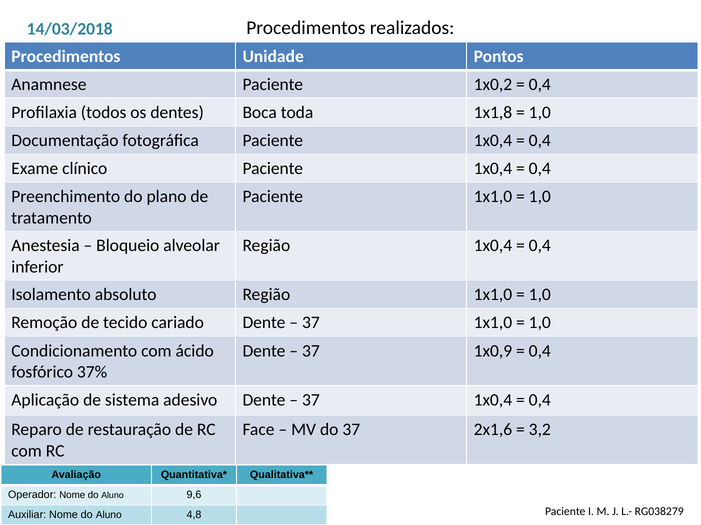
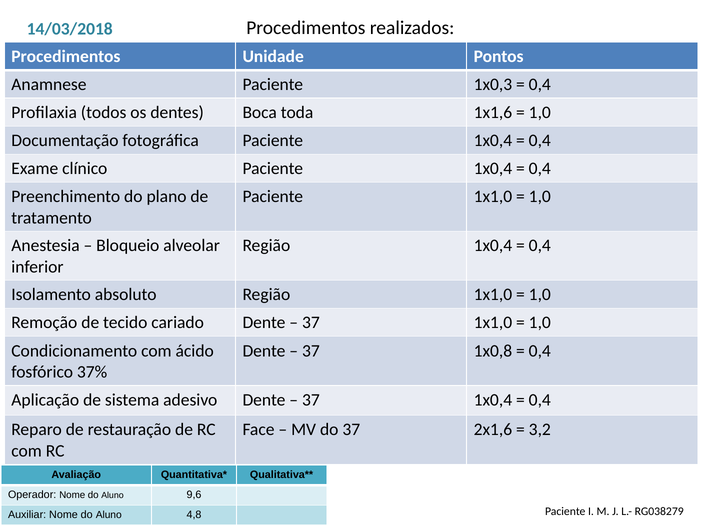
1x0,2: 1x0,2 -> 1x0,3 (493, 85)
1x1,8: 1x1,8 -> 1x1,6 (493, 113)
1x0,9: 1x0,9 -> 1x0,8 (493, 351)
